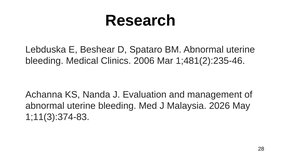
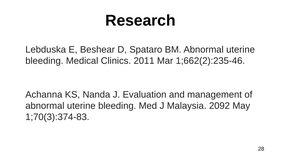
2006: 2006 -> 2011 (144, 61)
1;481(2):235-46: 1;481(2):235-46 -> 1;662(2):235-46 (210, 61)
2026: 2026 -> 2092 (219, 106)
1;11(3):374-83: 1;11(3):374-83 -> 1;70(3):374-83 (57, 117)
